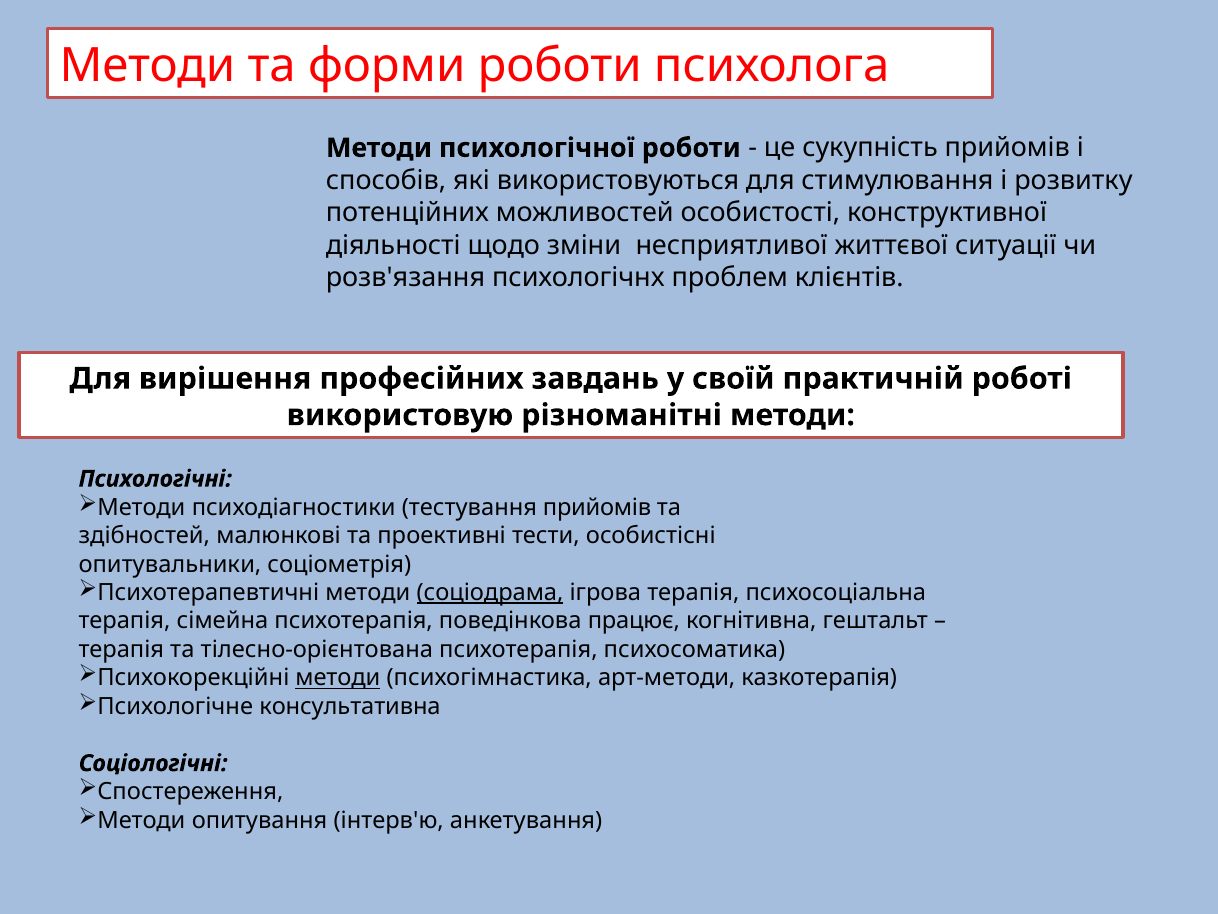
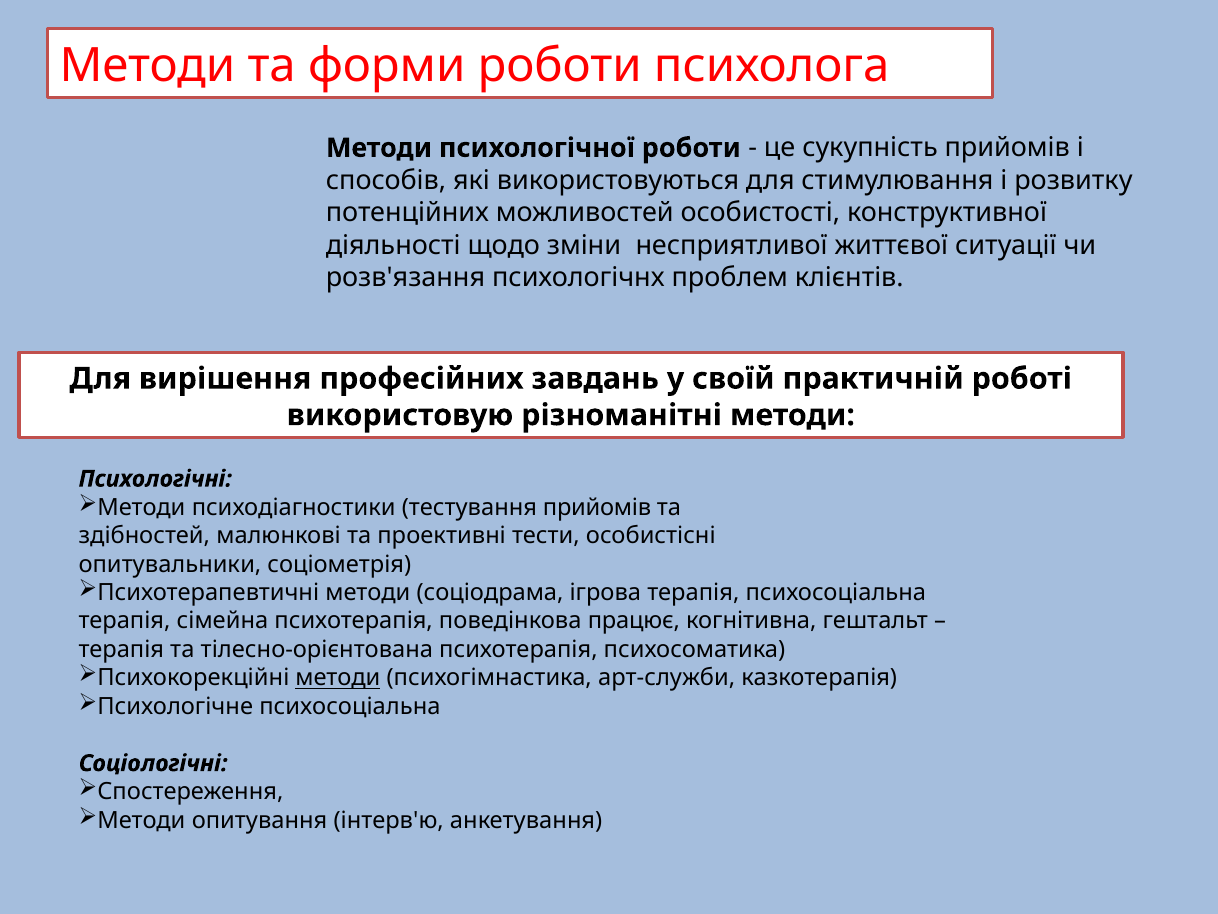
соціодрама underline: present -> none (490, 592)
арт-методи: арт-методи -> арт-служби (667, 678)
Психологічне консультативна: консультативна -> психосоціальна (350, 706)
